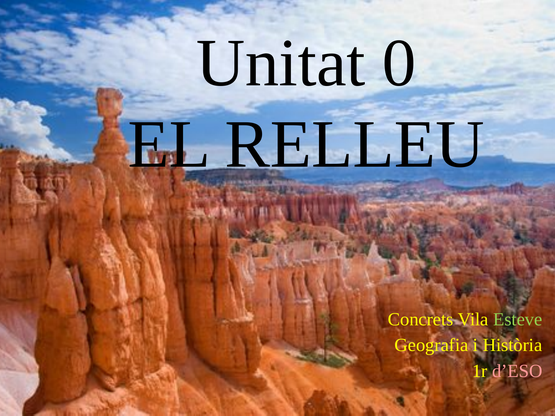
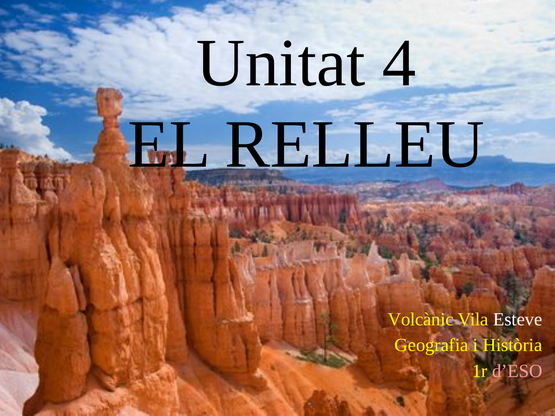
0: 0 -> 4 (399, 63)
Concrets: Concrets -> Volcànic (421, 319)
Esteve colour: light green -> white (518, 319)
